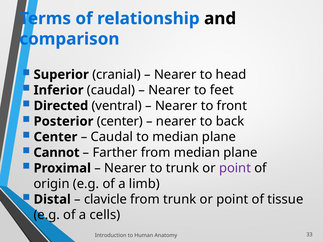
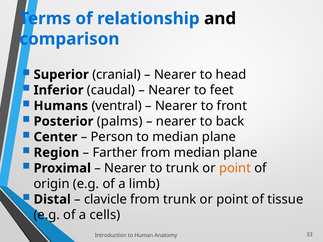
Directed: Directed -> Humans (61, 106)
Posterior center: center -> palms (120, 121)
Caudal: Caudal -> Person (112, 137)
Cannot: Cannot -> Region (56, 153)
point colour: purple -> orange (235, 168)
